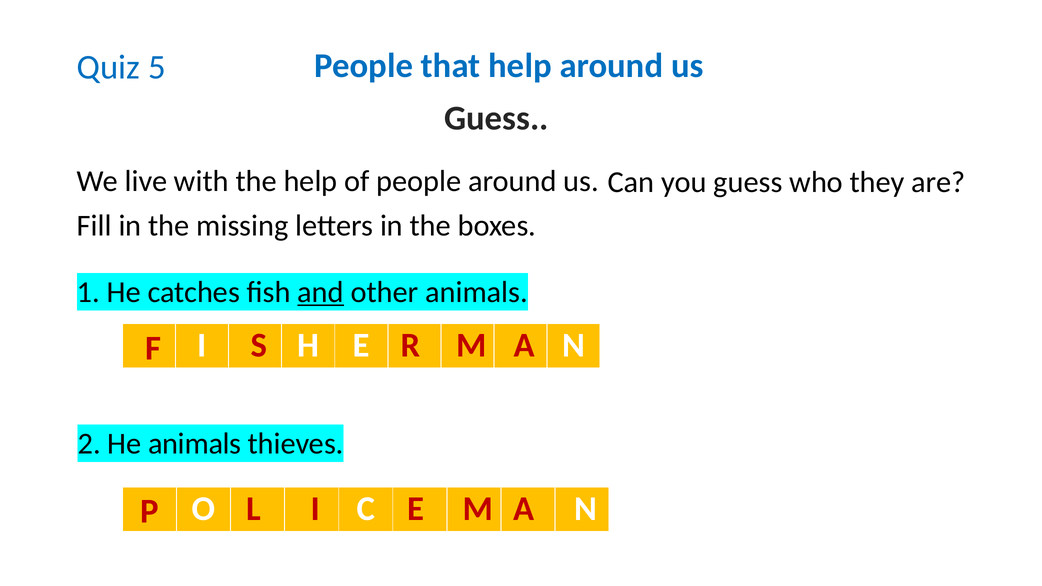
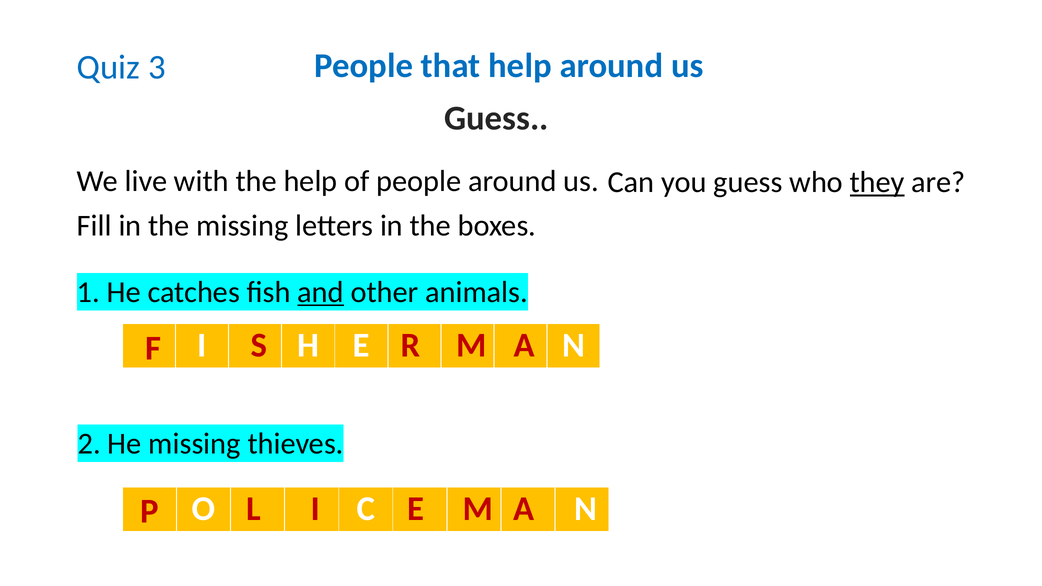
5: 5 -> 3 (157, 68)
they underline: none -> present (877, 182)
He animals: animals -> missing (195, 444)
